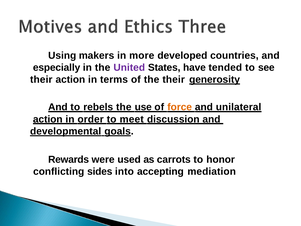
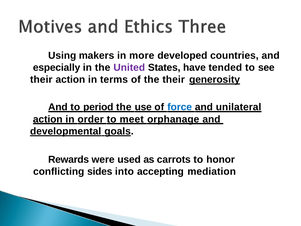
rebels: rebels -> period (98, 107)
force colour: orange -> blue (180, 107)
discussion: discussion -> orphanage (173, 119)
